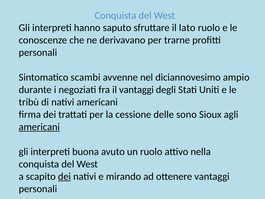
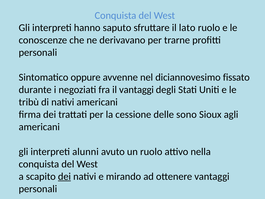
scambi: scambi -> oppure (86, 77)
ampio: ampio -> fissato (236, 77)
americani underline: present -> none (39, 127)
buona: buona -> alunni (85, 151)
